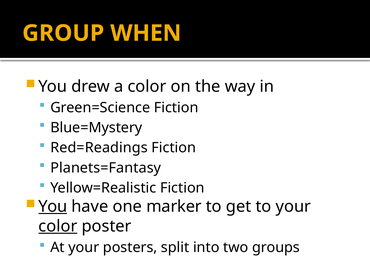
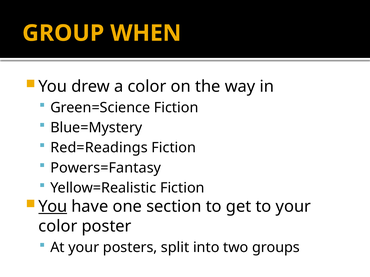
Planets=Fantasy: Planets=Fantasy -> Powers=Fantasy (106, 168)
marker: marker -> section (174, 207)
color underline: present -> none (58, 227)
